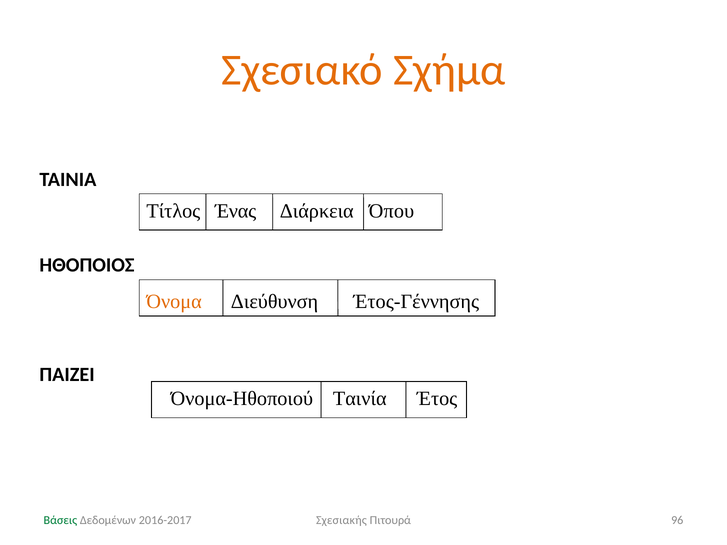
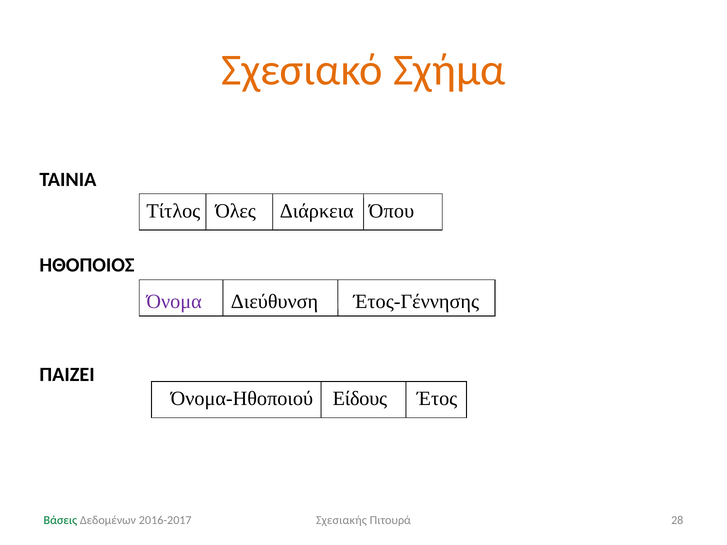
Ένας: Ένας -> Όλες (236, 211)
Όνομα colour: orange -> purple (174, 302)
Ταινία: Ταινία -> Είδους (360, 399)
96: 96 -> 28 (677, 521)
